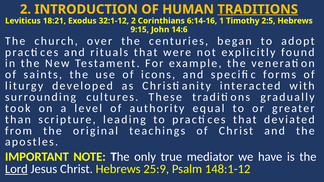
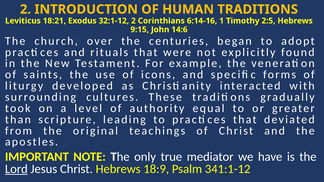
TRADITIONS underline: present -> none (258, 9)
25:9: 25:9 -> 18:9 (156, 169)
148:1-12: 148:1-12 -> 341:1-12 (228, 169)
